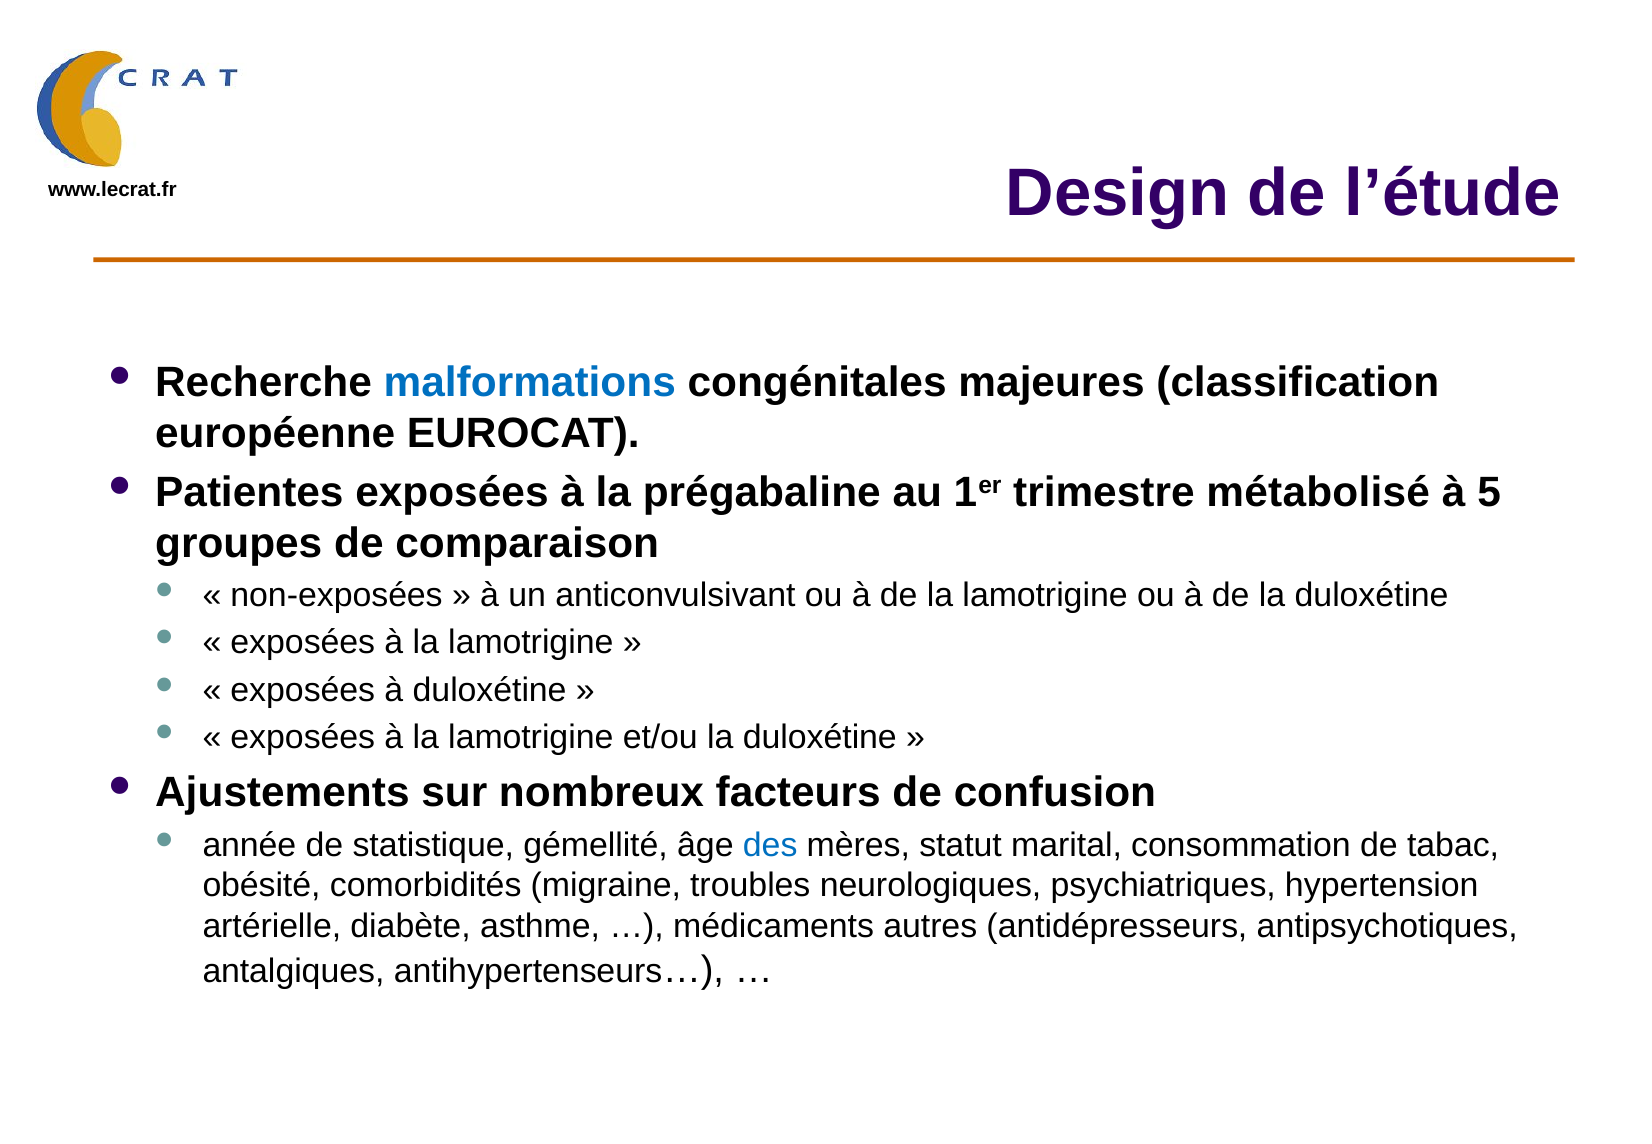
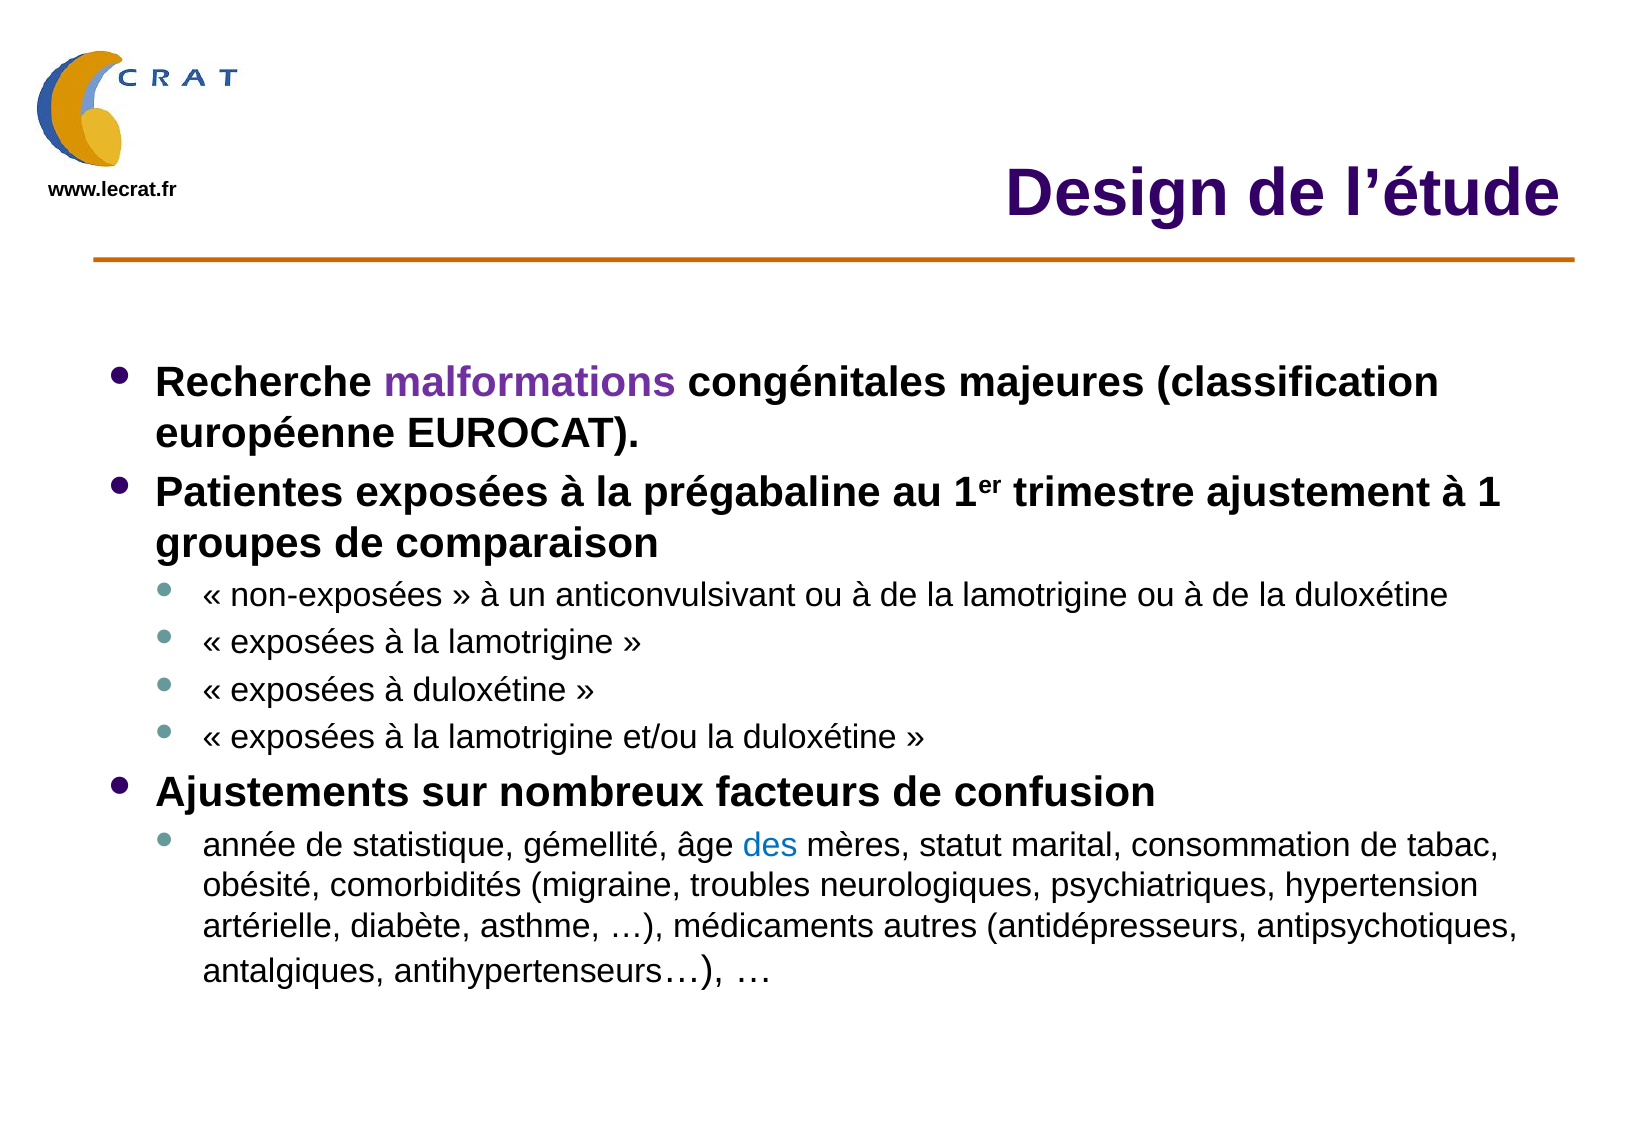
malformations colour: blue -> purple (530, 382)
métabolisé: métabolisé -> ajustement (1318, 492)
5: 5 -> 1 (1489, 492)
